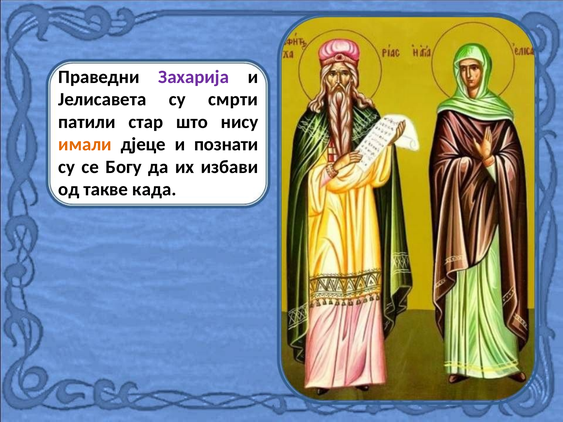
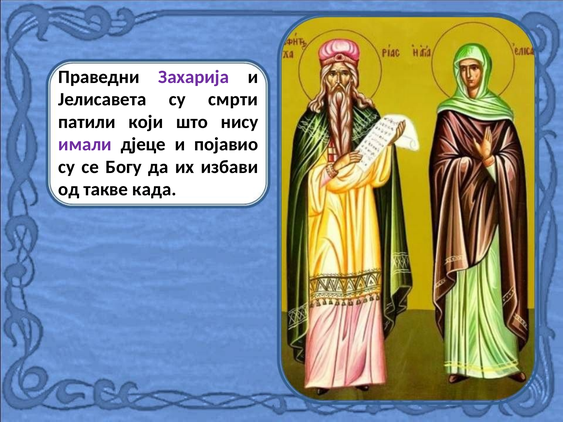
стар: стар -> који (146, 122)
имали colour: orange -> purple (85, 144)
познати: познати -> појавио (226, 144)
